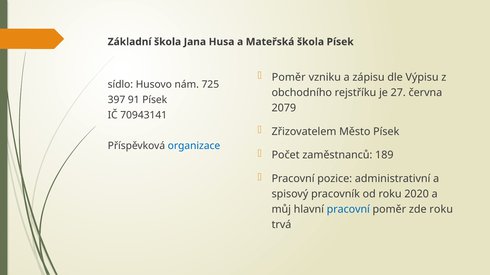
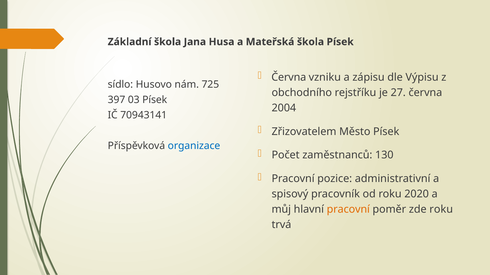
Poměr: Poměr -> Června (289, 77)
91: 91 -> 03 (134, 100)
2079: 2079 -> 2004 (284, 108)
189: 189 -> 130 (384, 155)
pracovní colour: blue -> orange (348, 210)
